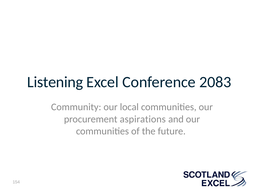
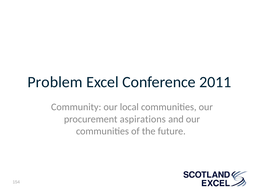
Listening: Listening -> Problem (55, 82)
2083: 2083 -> 2011 (215, 82)
